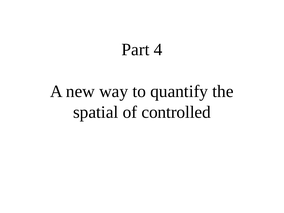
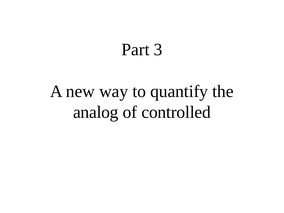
4: 4 -> 3 (158, 50)
spatial: spatial -> analog (96, 112)
